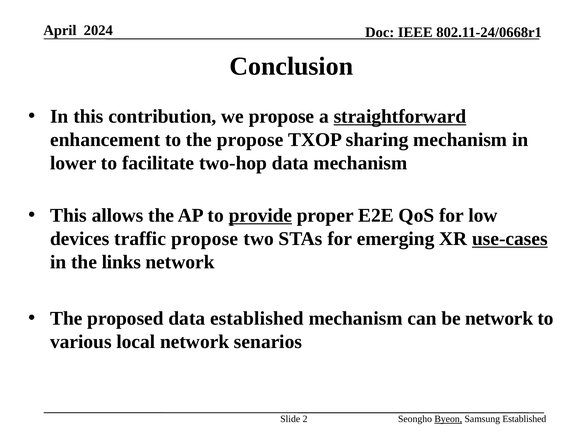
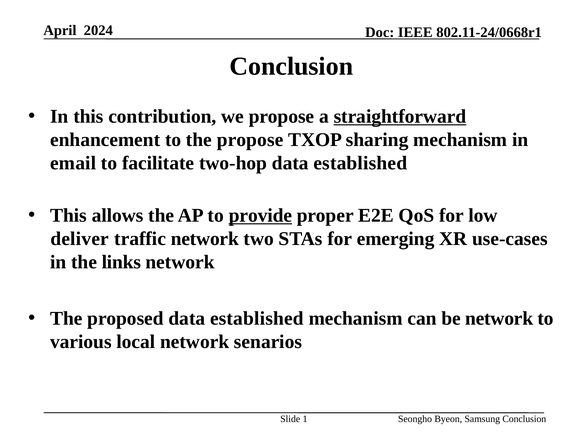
lower: lower -> email (73, 163)
two-hop data mechanism: mechanism -> established (360, 163)
devices: devices -> deliver (80, 239)
traffic propose: propose -> network (205, 239)
use-cases underline: present -> none (510, 239)
2: 2 -> 1 (305, 419)
Byeon underline: present -> none (448, 419)
Samsung Established: Established -> Conclusion (524, 419)
